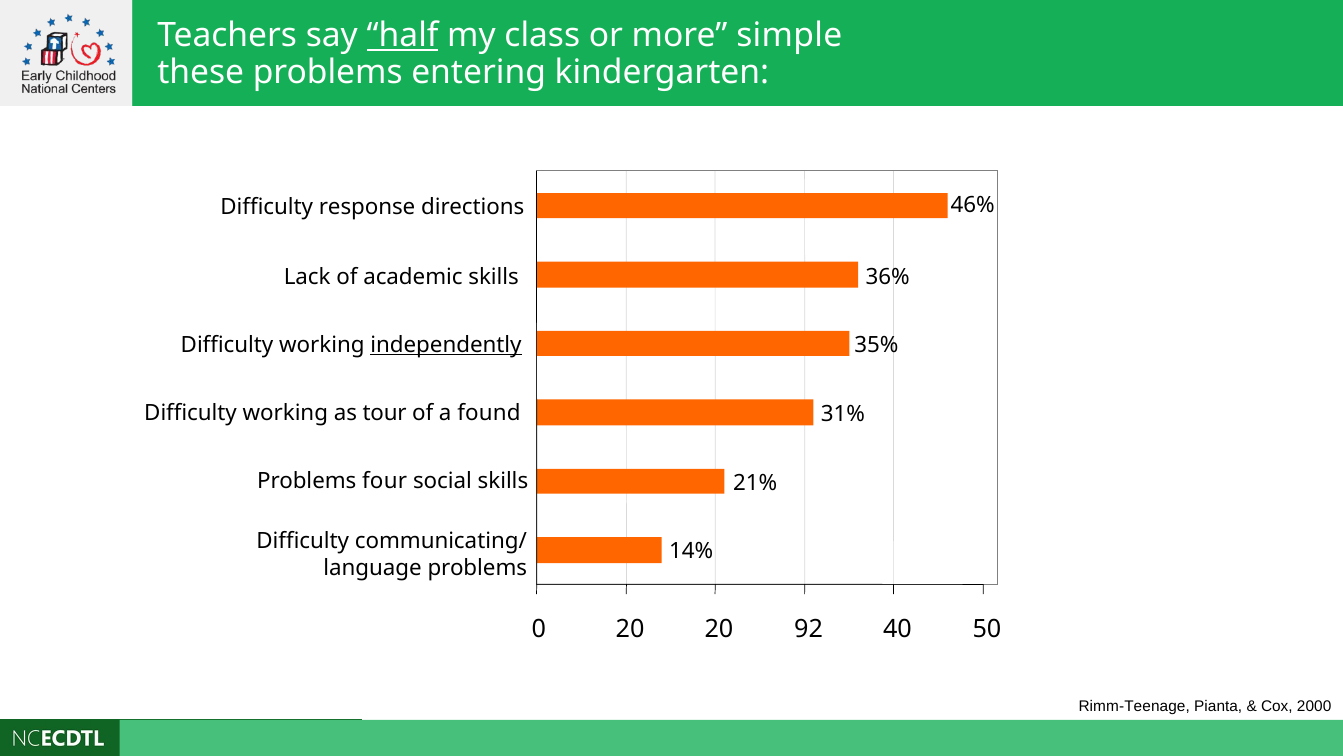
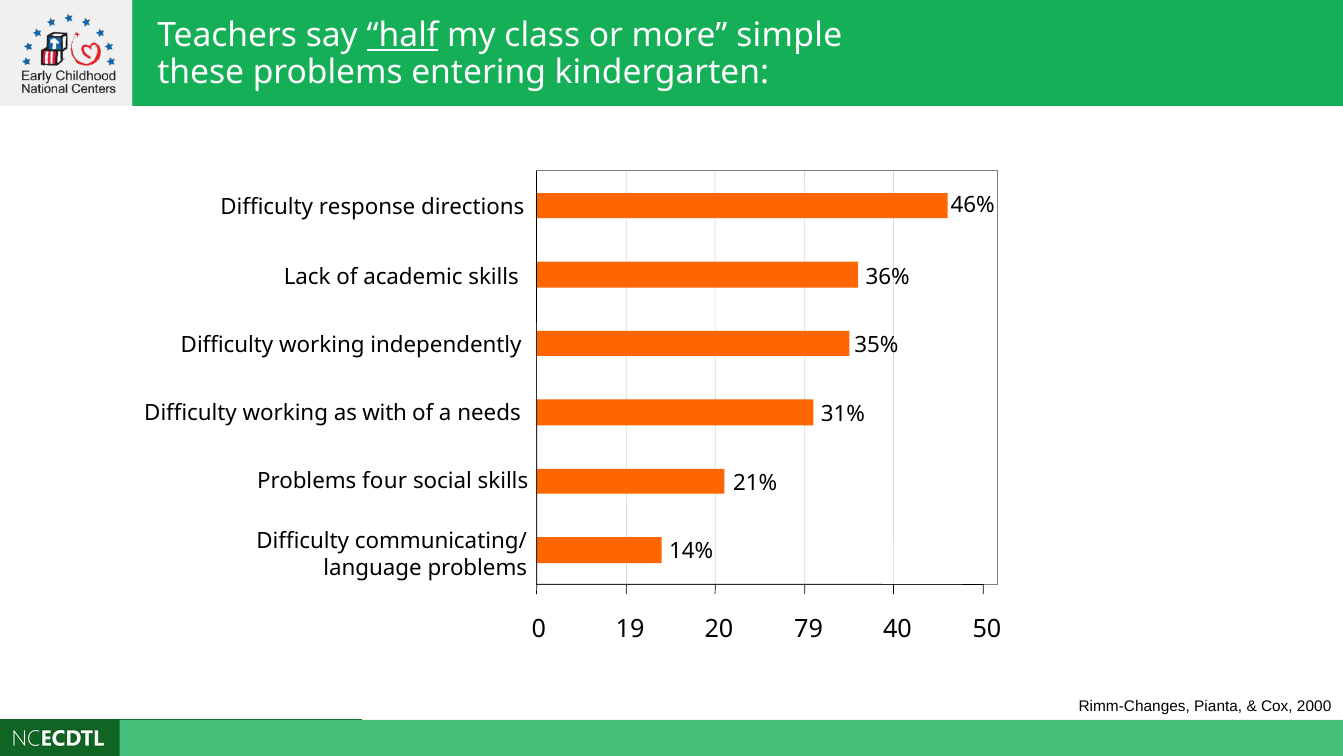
independently underline: present -> none (446, 345)
tour: tour -> with (385, 413)
found: found -> needs (489, 413)
0 20: 20 -> 19 (630, 629)
92: 92 -> 79 (809, 629)
Rimm-Teenage: Rimm-Teenage -> Rimm-Changes (1134, 706)
